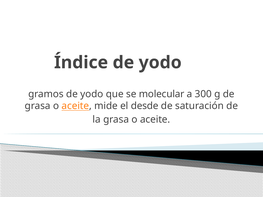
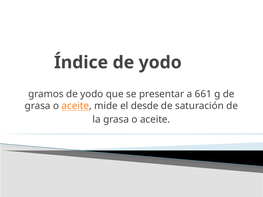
molecular: molecular -> presentar (162, 94)
300: 300 -> 661 (203, 94)
